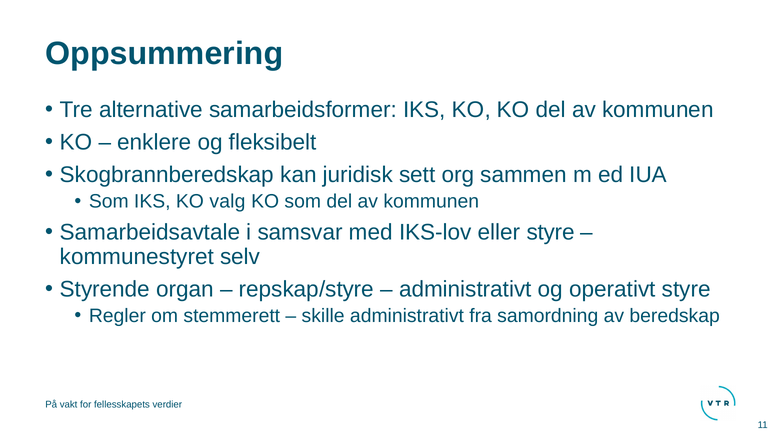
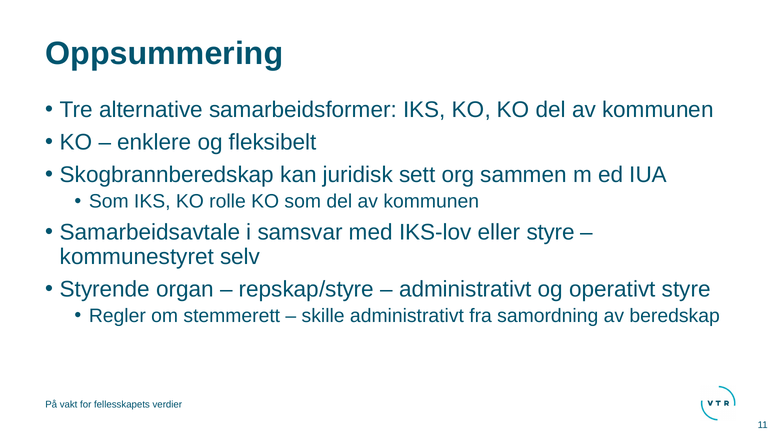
valg: valg -> rolle (228, 201)
